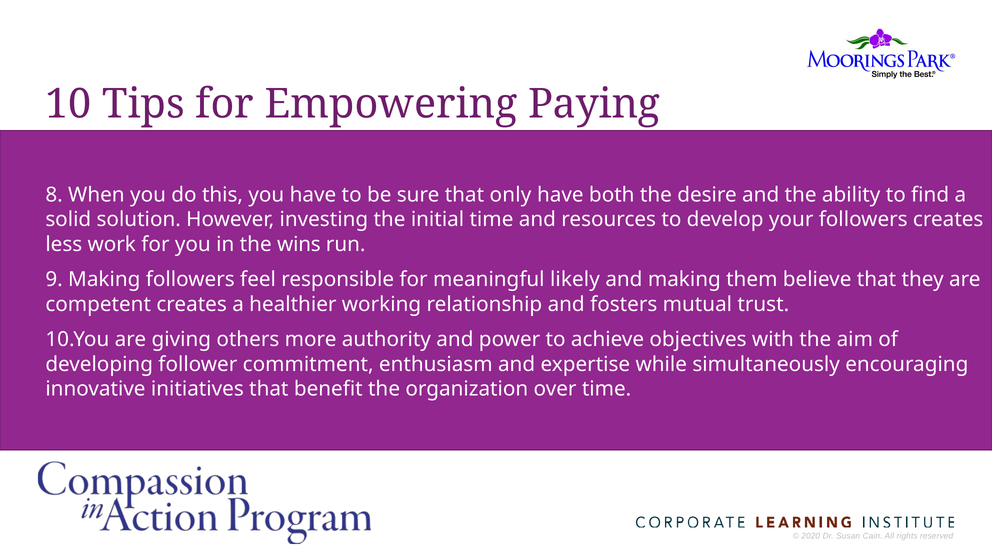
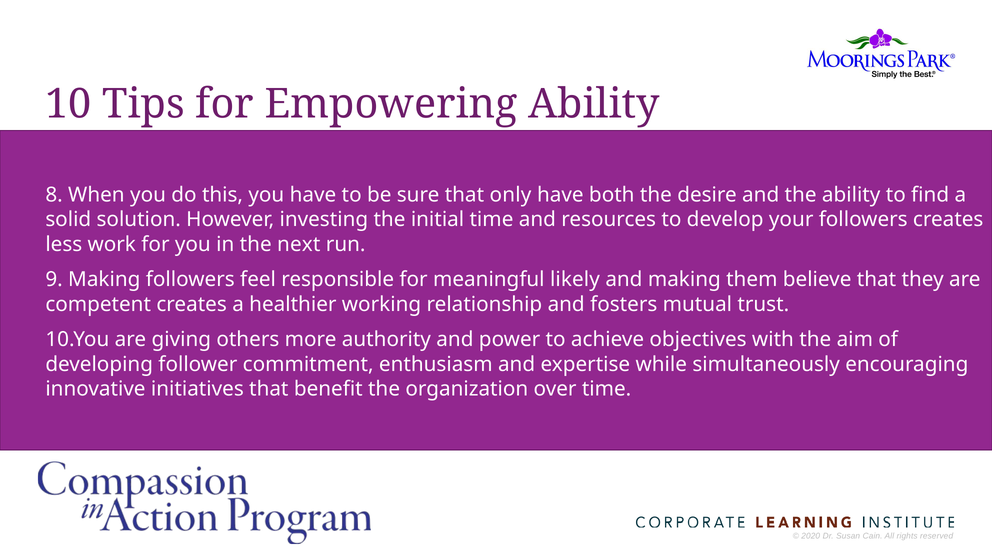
Empowering Paying: Paying -> Ability (594, 104)
wins: wins -> next (299, 244)
